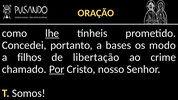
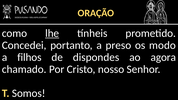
bases: bases -> preso (118, 45)
libertação: libertação -> dispondes (96, 57)
crime: crime -> agora (163, 57)
Por underline: present -> none (57, 69)
